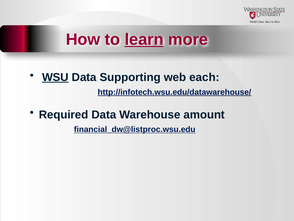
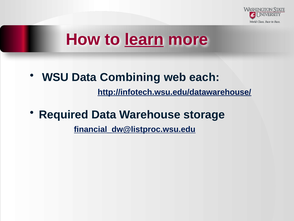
WSU underline: present -> none (55, 77)
Supporting: Supporting -> Combining (130, 77)
amount: amount -> storage (204, 114)
